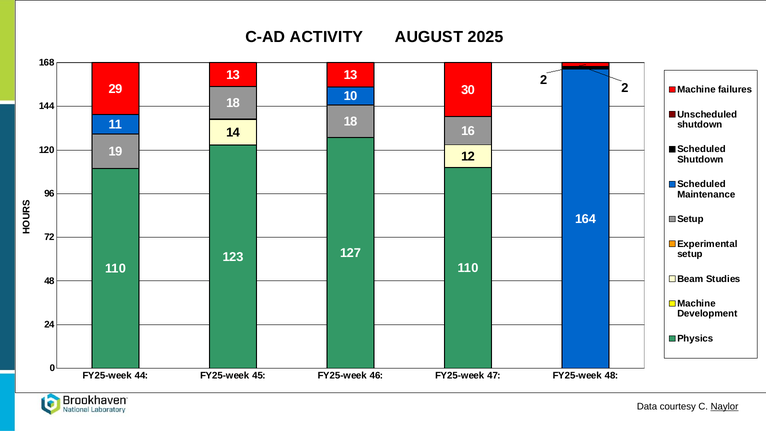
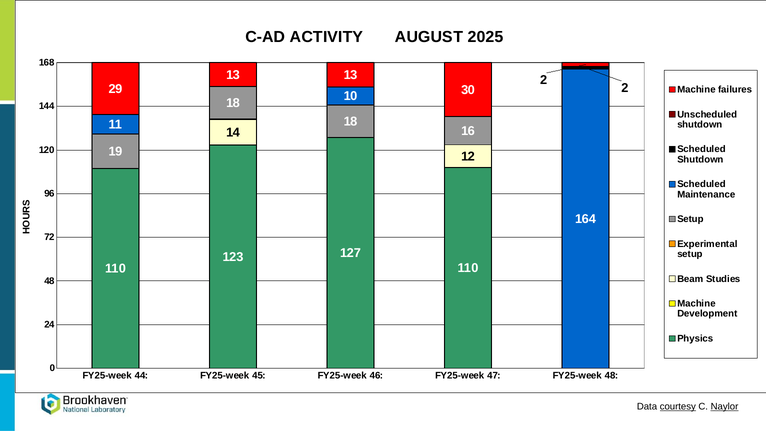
courtesy underline: none -> present (678, 406)
